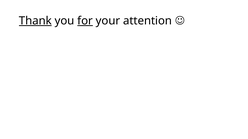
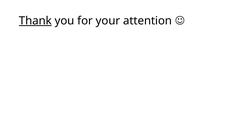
for underline: present -> none (85, 21)
